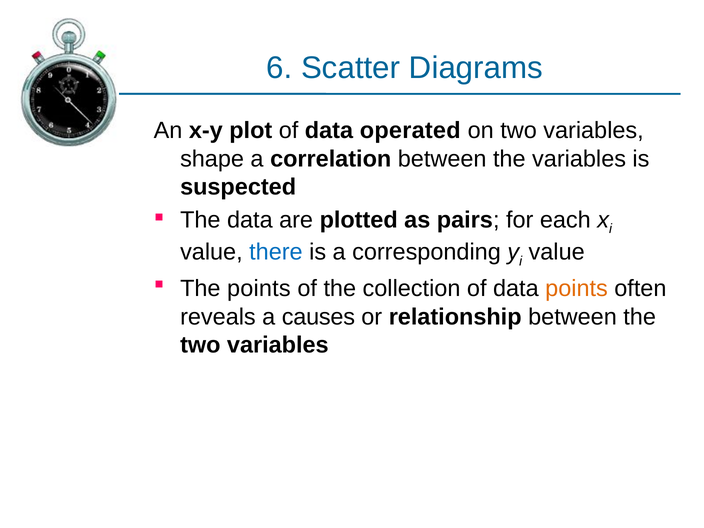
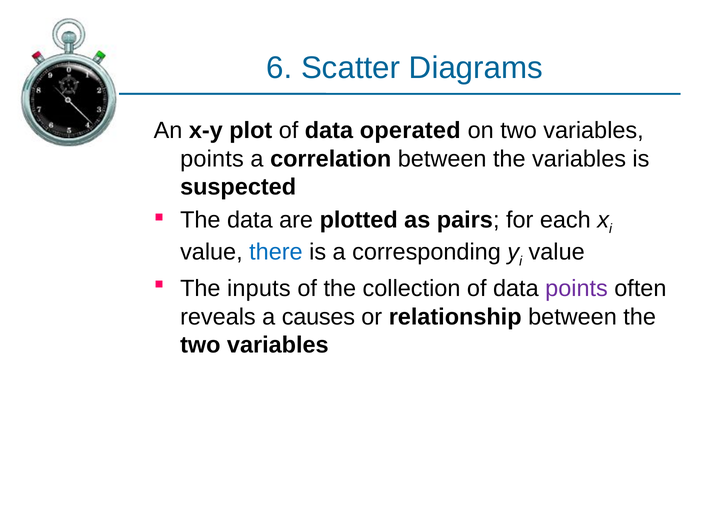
shape: shape -> points (212, 159)
The points: points -> inputs (259, 289)
points colour: orange -> purple (576, 289)
